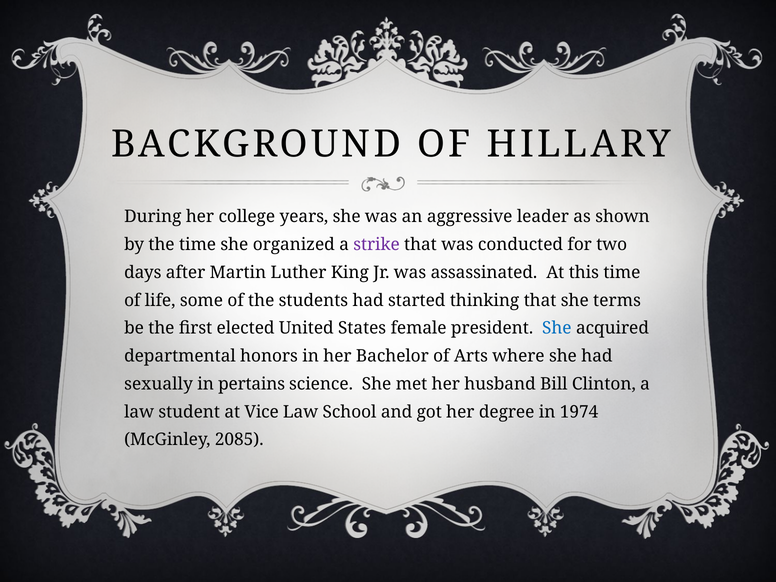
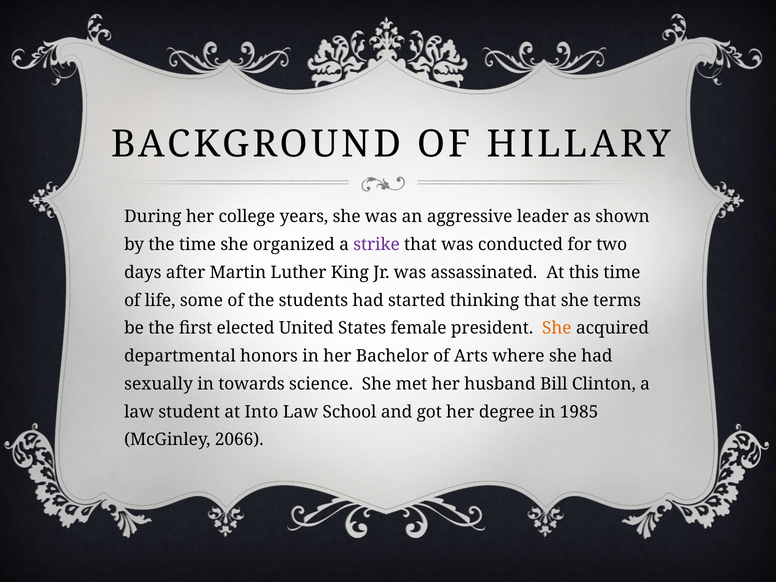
She colour: blue -> orange (557, 328)
pertains: pertains -> towards (252, 384)
Vice: Vice -> Into (261, 412)
1974: 1974 -> 1985 (579, 412)
2085: 2085 -> 2066 (239, 440)
